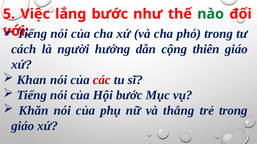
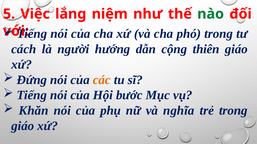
lắng bước: bước -> niệm (110, 14)
Khan: Khan -> Đứng (32, 80)
các colour: red -> orange (102, 80)
thẳng: thẳng -> nghĩa (179, 111)
